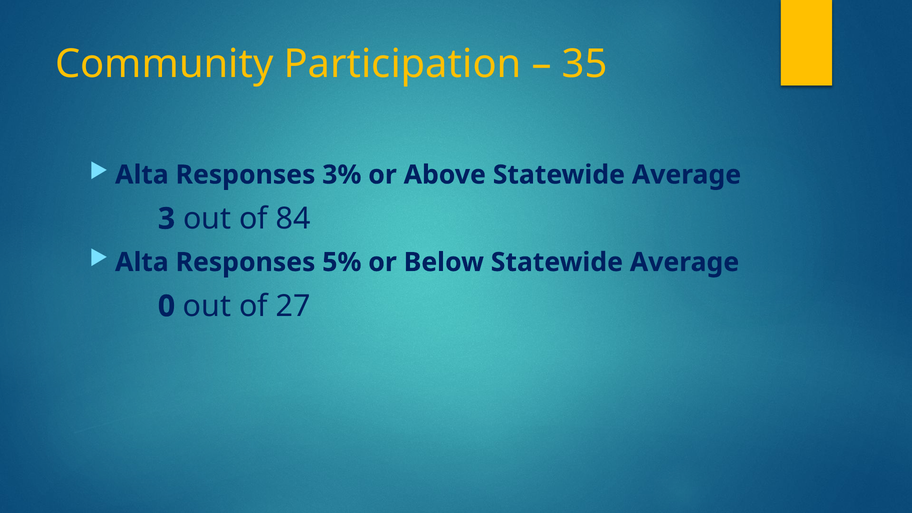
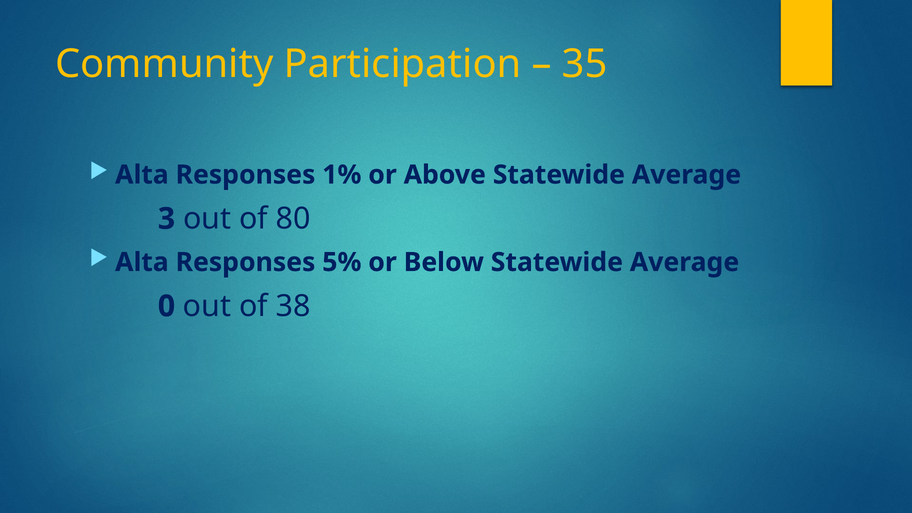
3%: 3% -> 1% (342, 175)
84: 84 -> 80 (293, 219)
27: 27 -> 38 (293, 306)
